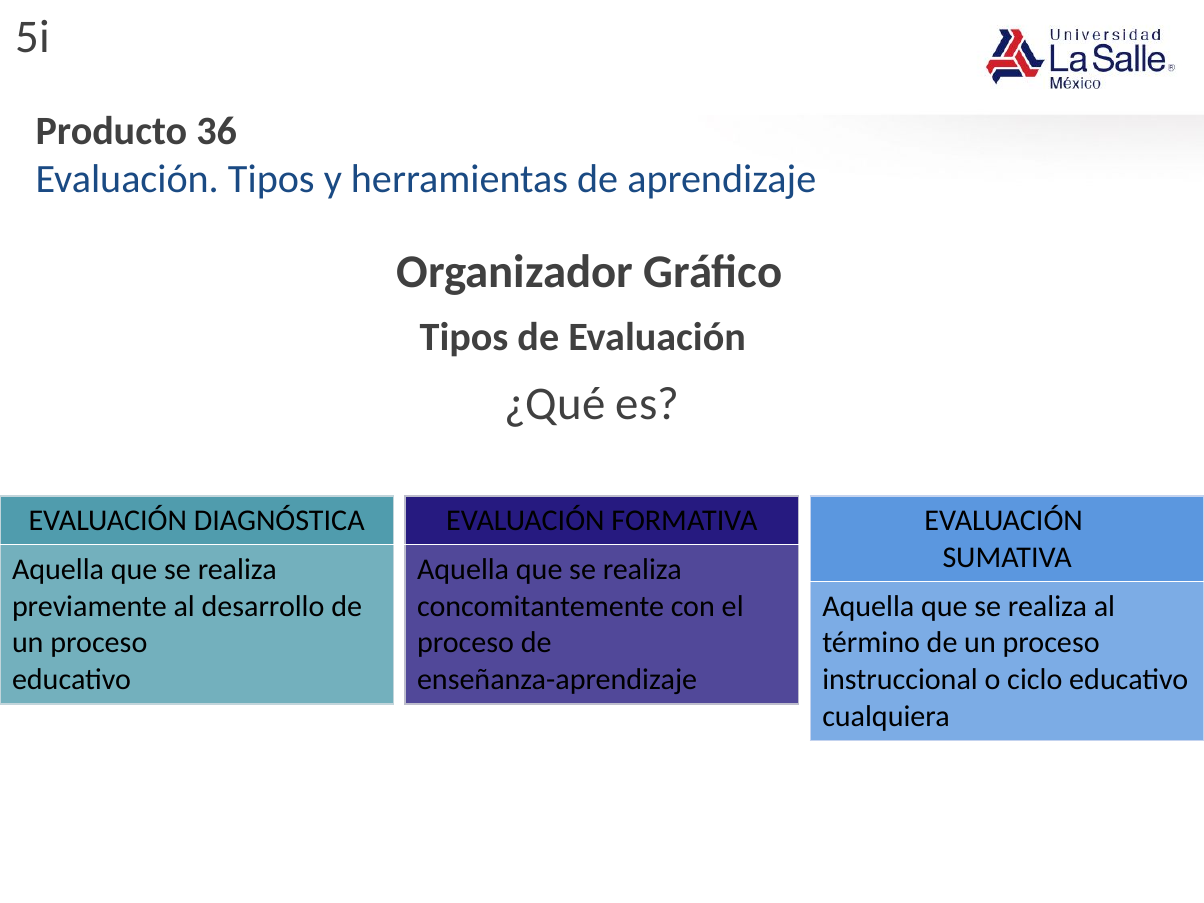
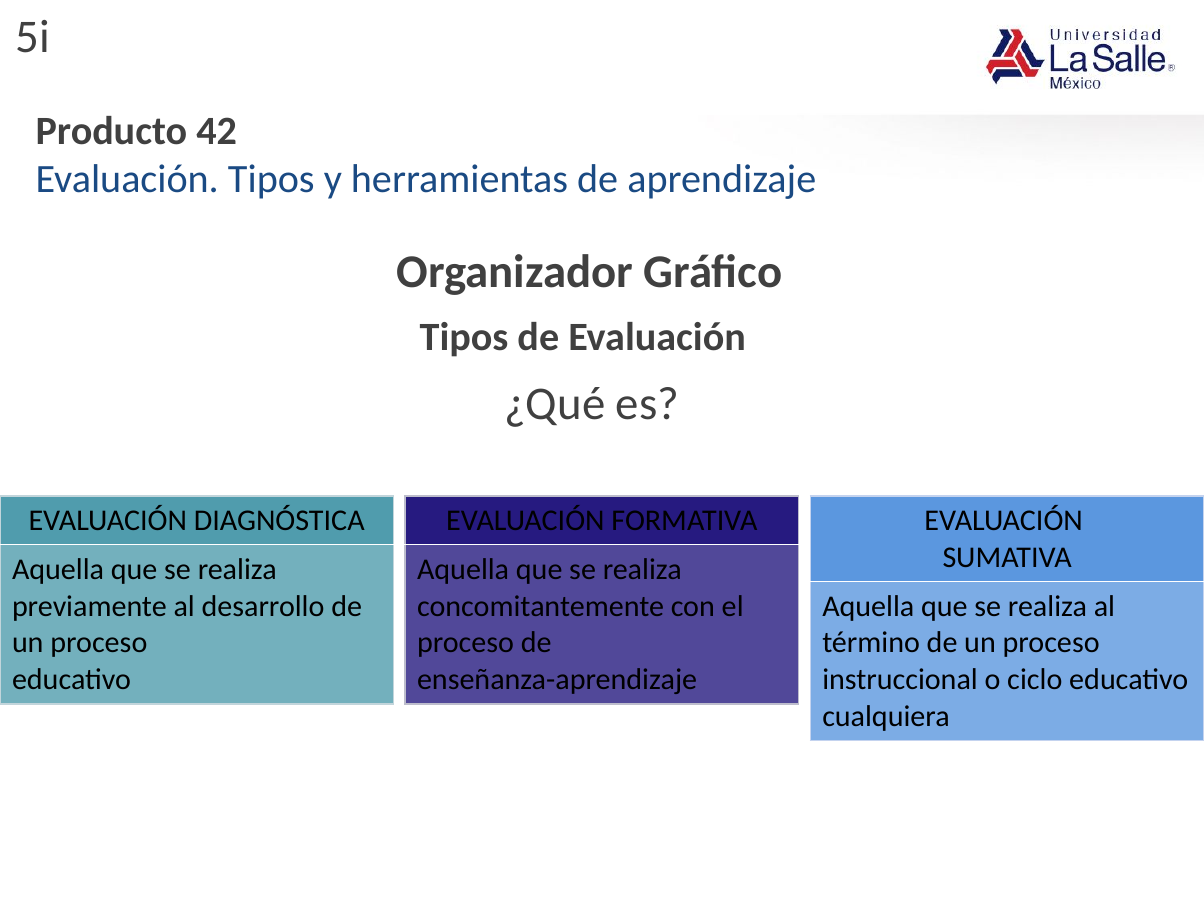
36: 36 -> 42 (217, 131)
